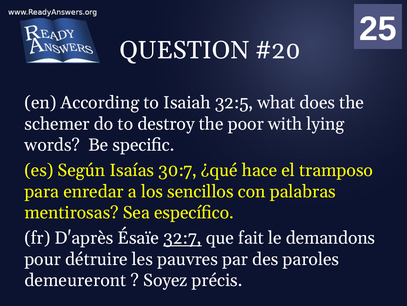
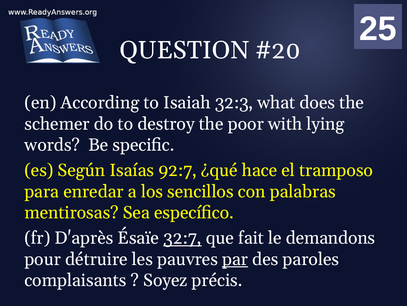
32:5: 32:5 -> 32:3 (234, 103)
30:7: 30:7 -> 92:7 (178, 170)
par underline: none -> present (235, 259)
demeureront: demeureront -> complaisants (75, 280)
